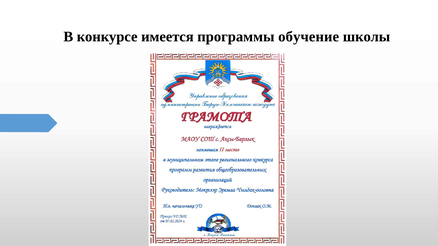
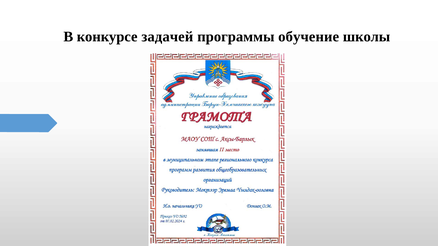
имеется: имеется -> задачей (167, 37)
